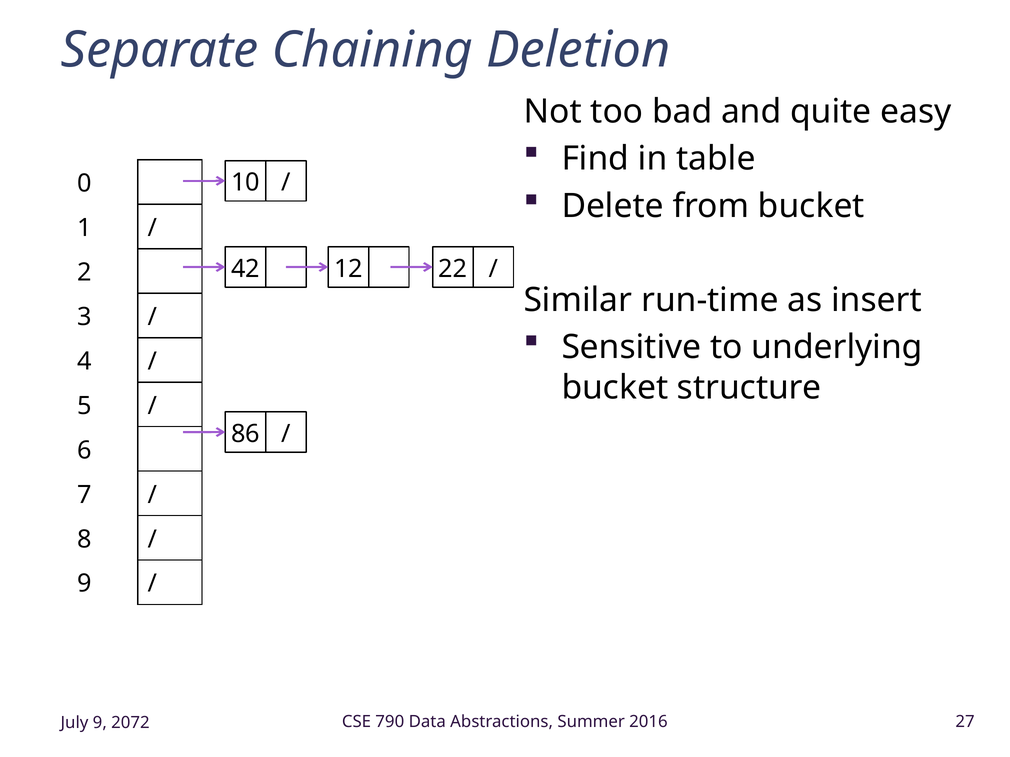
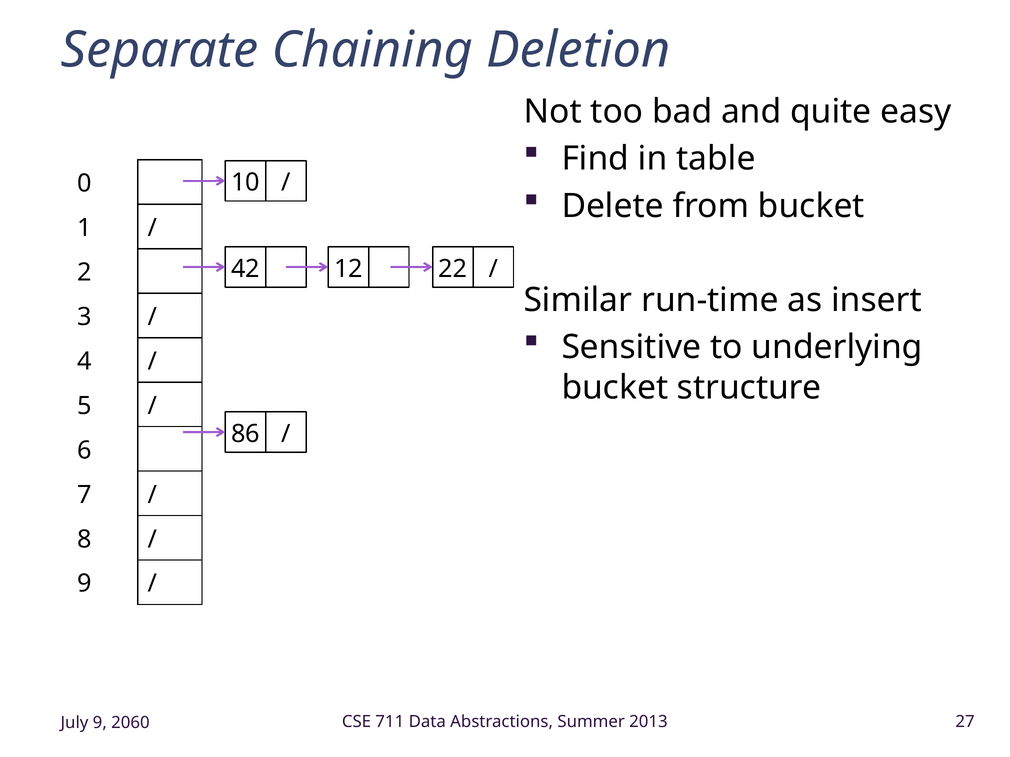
790: 790 -> 711 (390, 722)
2016: 2016 -> 2013 (648, 722)
2072: 2072 -> 2060 (130, 723)
